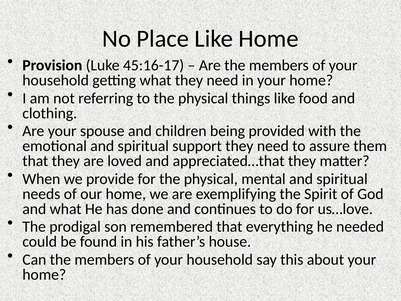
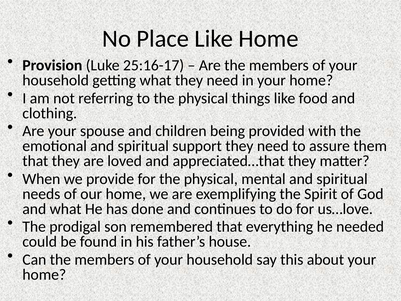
45:16-17: 45:16-17 -> 25:16-17 (154, 65)
